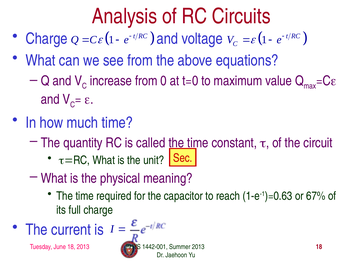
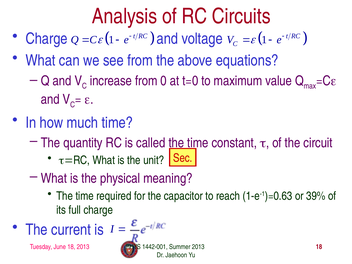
67%: 67% -> 39% (316, 196)
